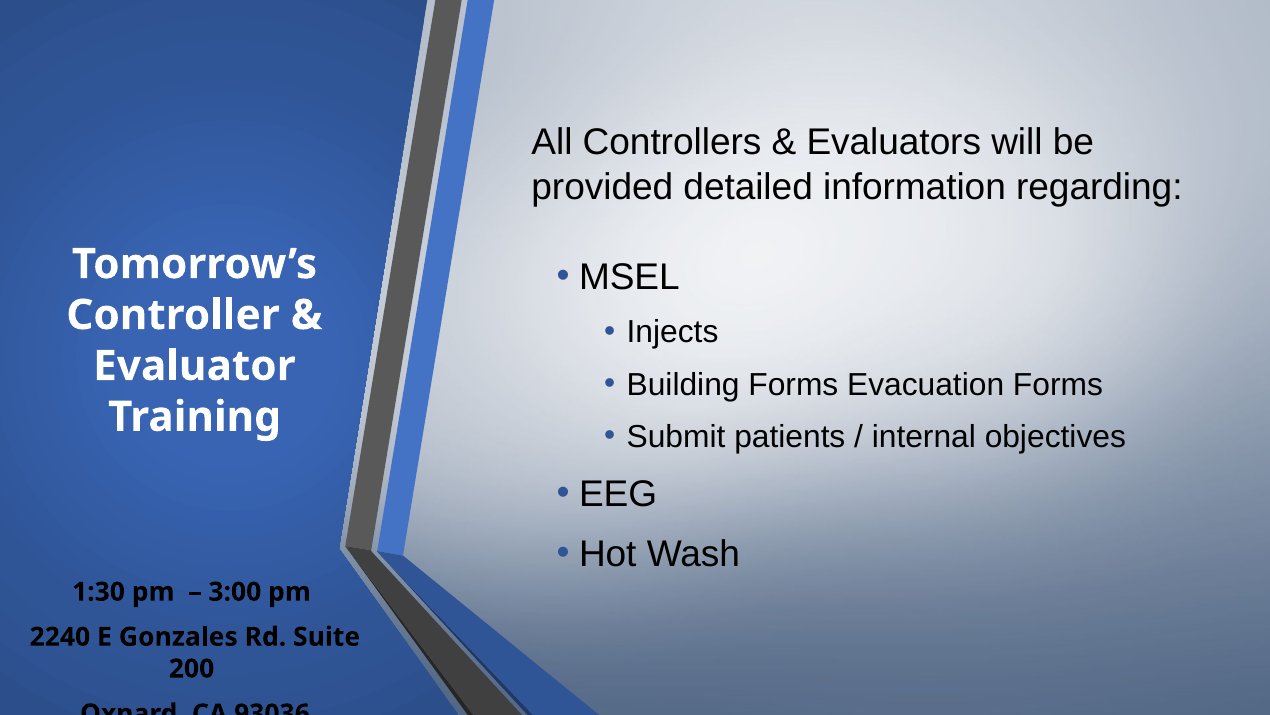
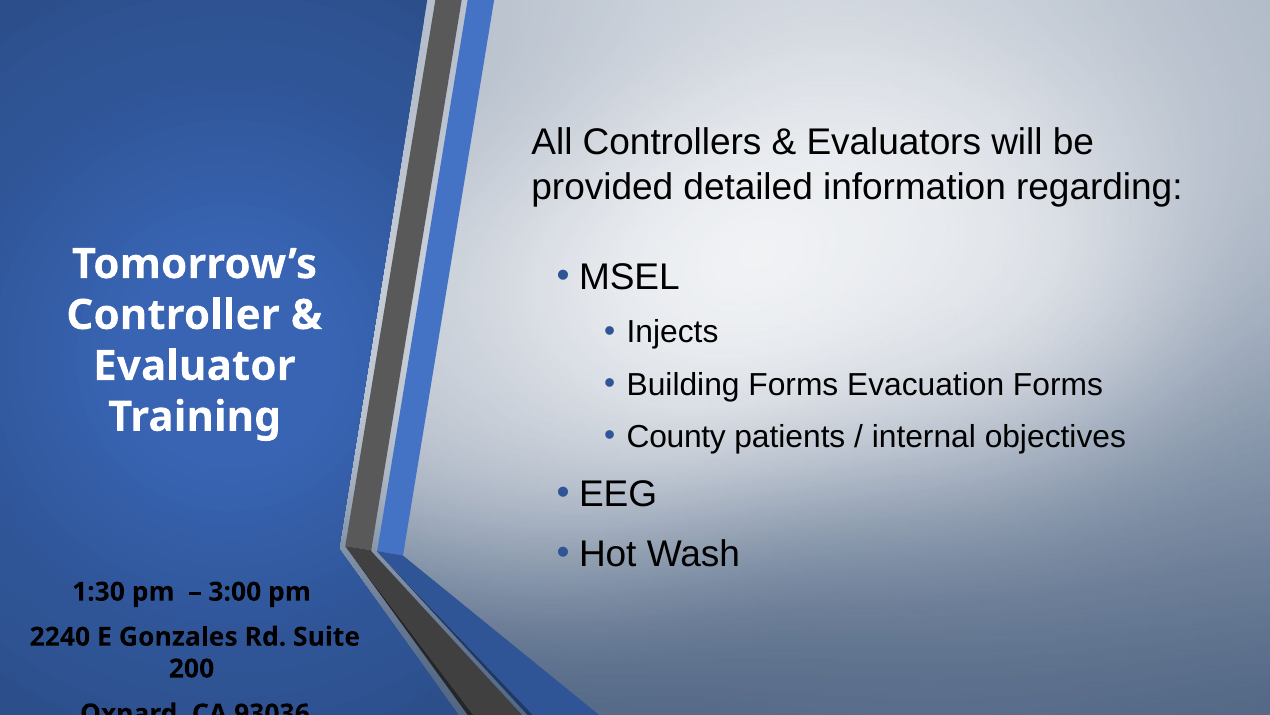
Submit: Submit -> County (676, 437)
